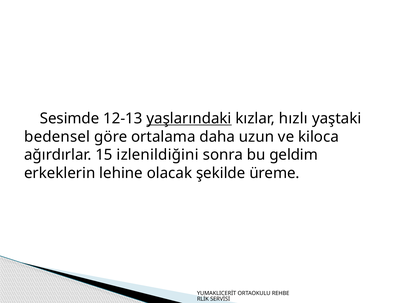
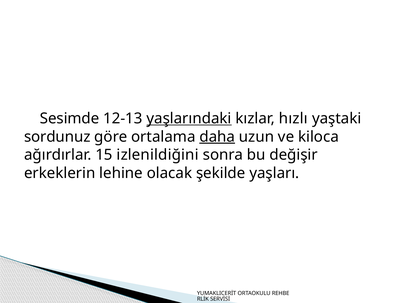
bedensel: bedensel -> sordunuz (57, 136)
daha underline: none -> present (217, 136)
geldim: geldim -> değişir (294, 154)
üreme: üreme -> yaşları (274, 173)
